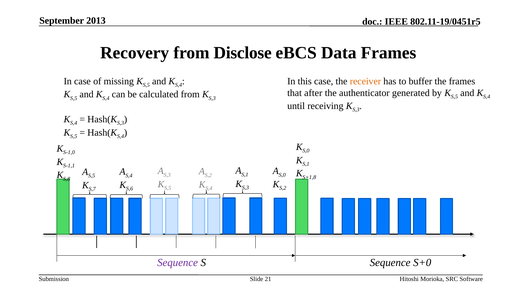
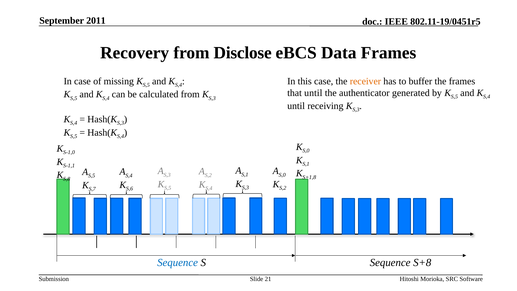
2013: 2013 -> 2011 (96, 21)
that after: after -> until (313, 93)
Sequence colour: purple -> blue (178, 262)
S+0: S+0 -> S+8 (422, 262)
